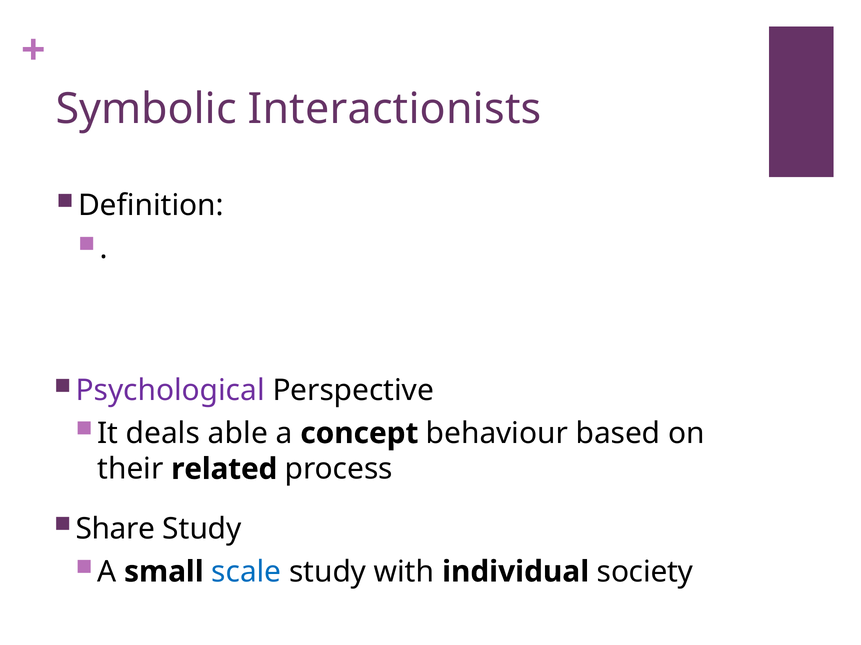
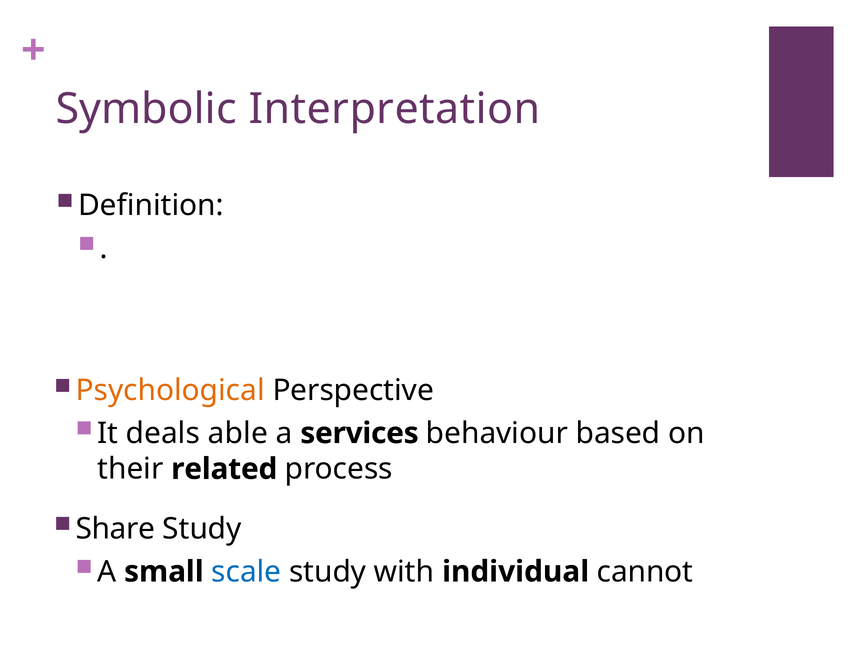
Interactionists: Interactionists -> Interpretation (395, 109)
Psychological colour: purple -> orange (170, 391)
concept: concept -> services (359, 434)
society: society -> cannot (645, 572)
